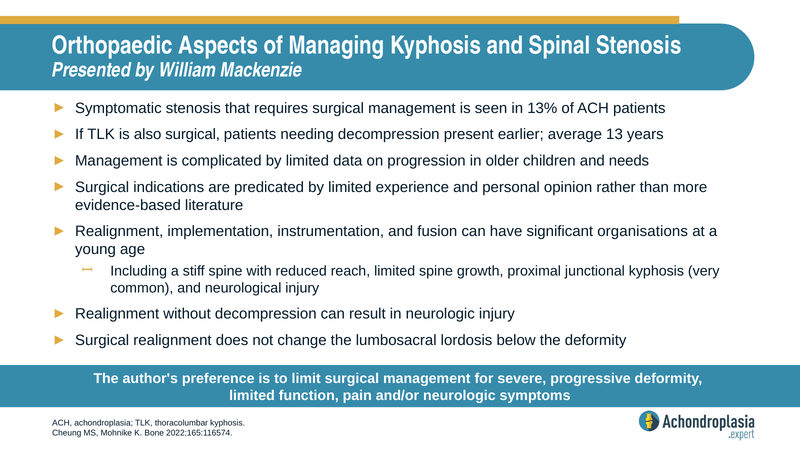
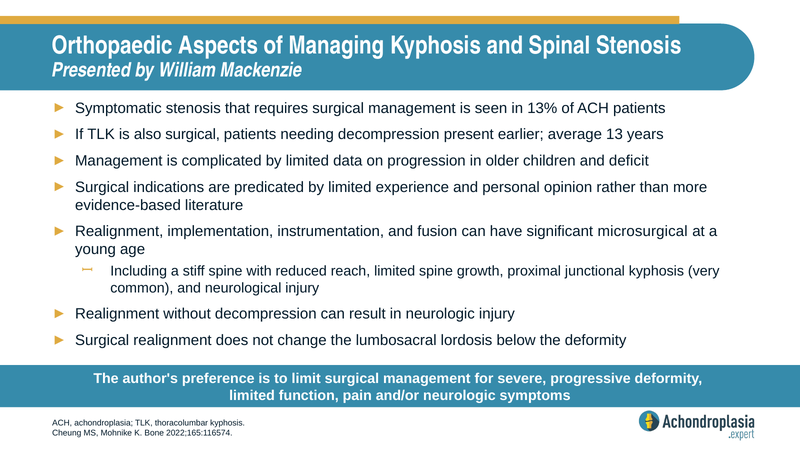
needs: needs -> deficit (629, 161)
organisations: organisations -> microsurgical (643, 232)
